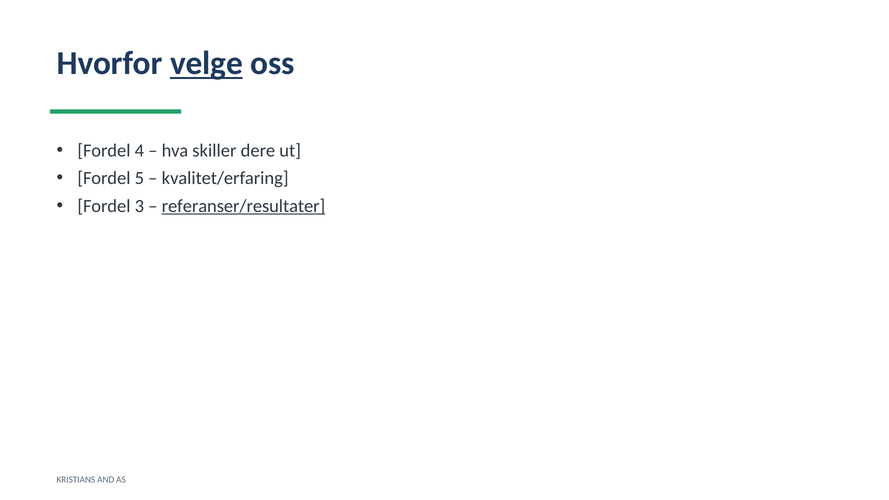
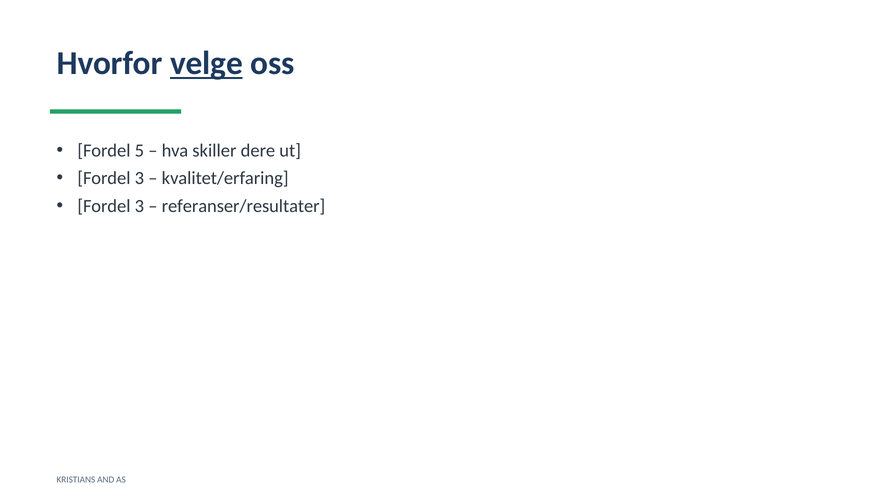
4: 4 -> 5 (139, 151)
5: 5 -> 3 (139, 178)
referanser/resultater underline: present -> none (243, 206)
